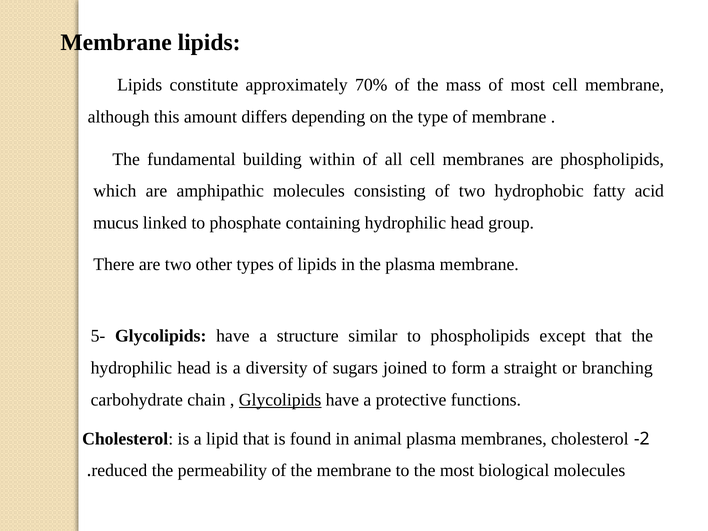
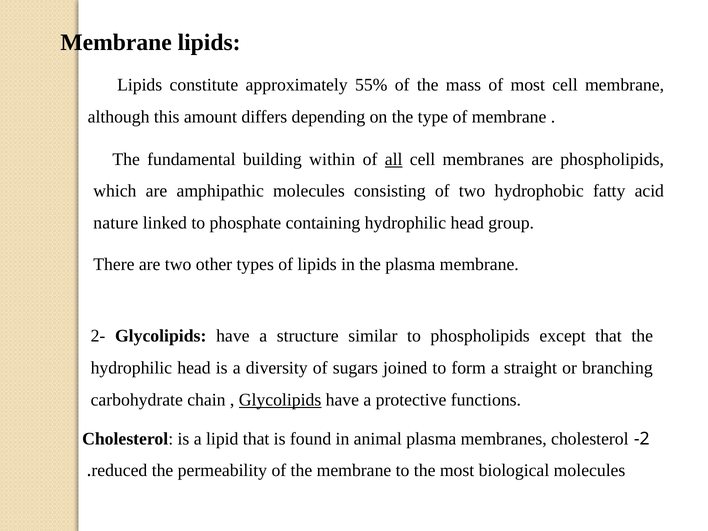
70%: 70% -> 55% (371, 85)
all underline: none -> present (394, 159)
mucus: mucus -> nature (116, 223)
5-: 5- -> 2- (98, 336)
